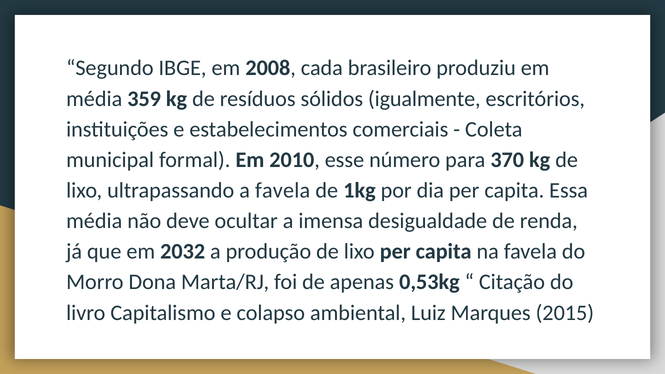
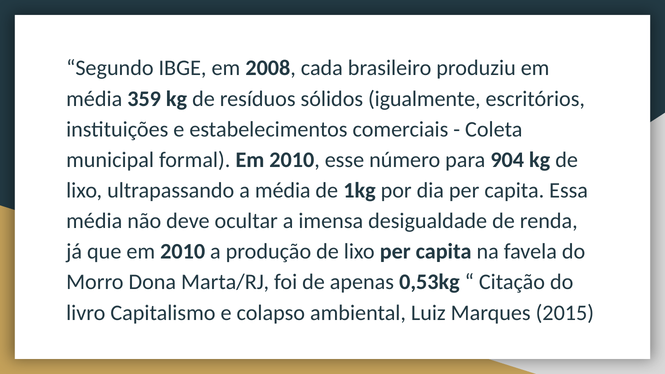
370: 370 -> 904 (507, 160)
a favela: favela -> média (283, 190)
que em 2032: 2032 -> 2010 (183, 252)
